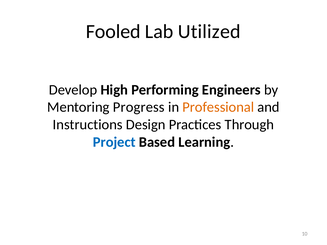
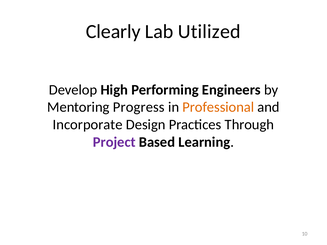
Fooled: Fooled -> Clearly (113, 32)
Instructions: Instructions -> Incorporate (88, 125)
Project colour: blue -> purple (114, 142)
